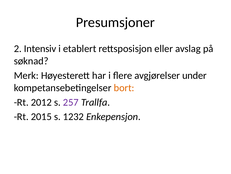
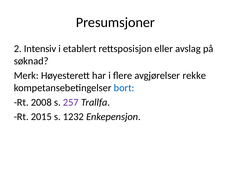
under: under -> rekke (194, 75)
bort colour: orange -> blue (124, 87)
2012: 2012 -> 2008 (41, 102)
